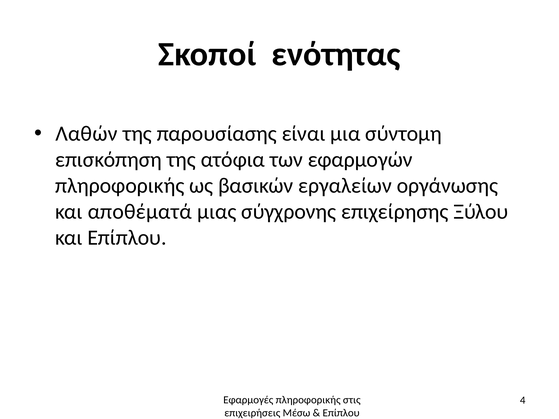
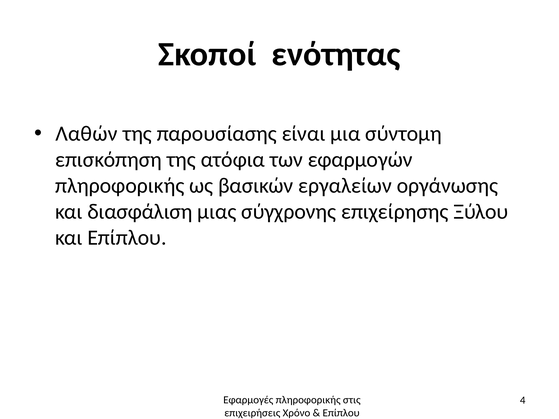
αποθέματά: αποθέματά -> διασφάλιση (140, 212)
Μέσω: Μέσω -> Χρόνο (297, 413)
